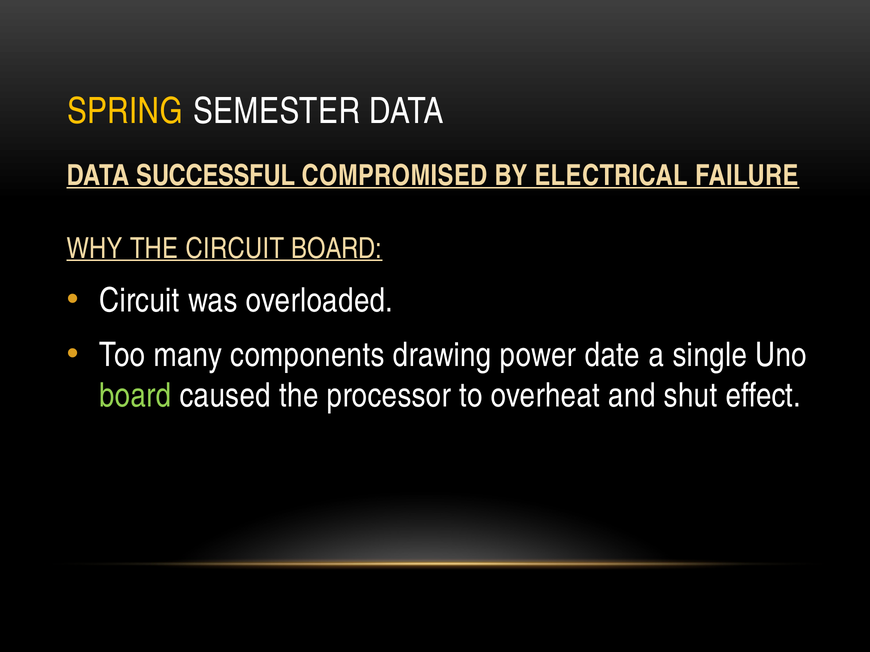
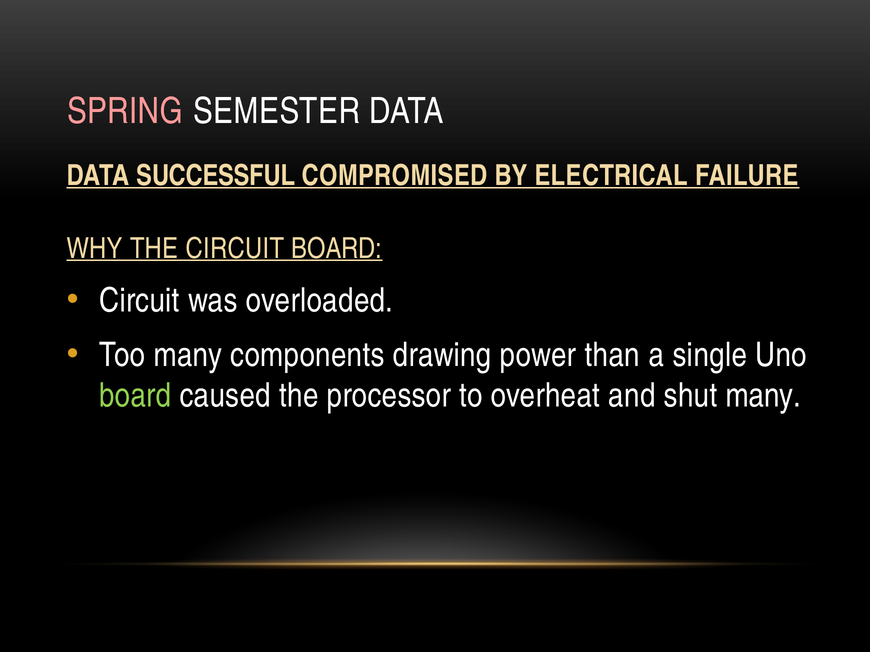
SPRING colour: yellow -> pink (125, 111)
date: date -> than (612, 355)
shut effect: effect -> many (763, 396)
